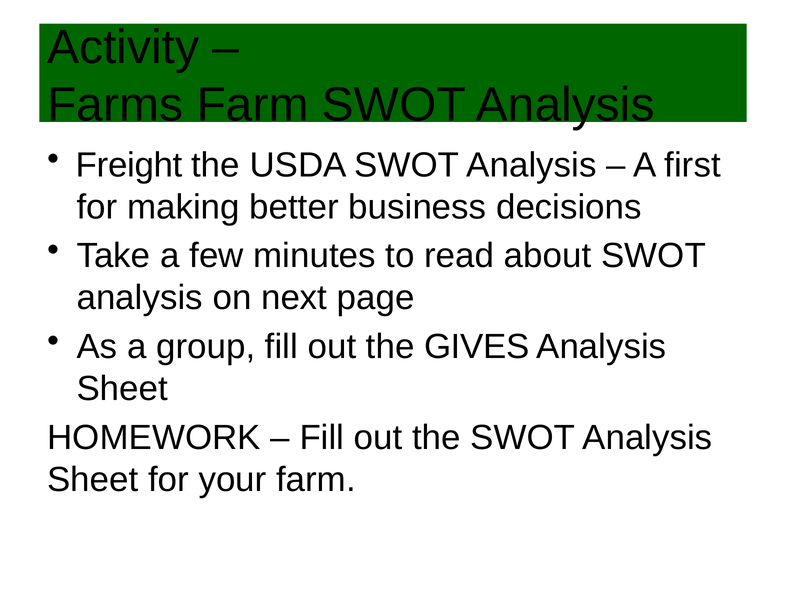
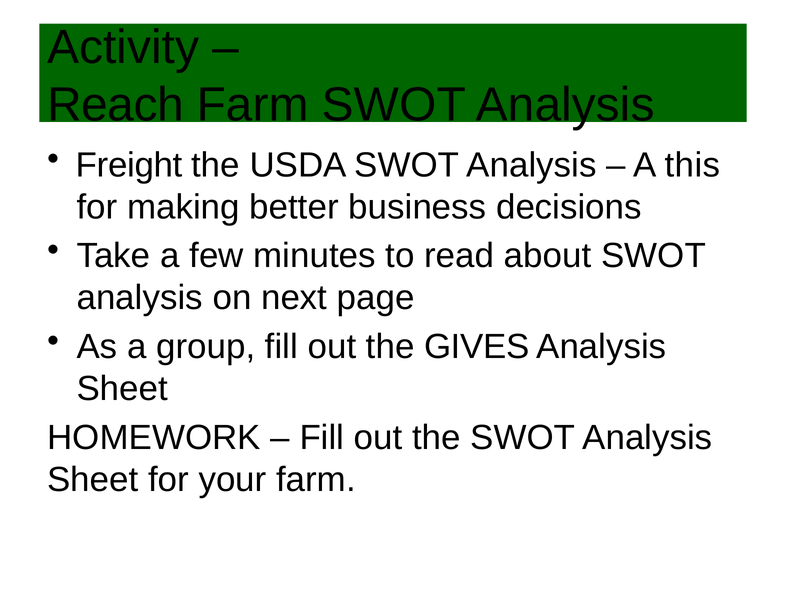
Farms: Farms -> Reach (115, 105)
first: first -> this (692, 165)
